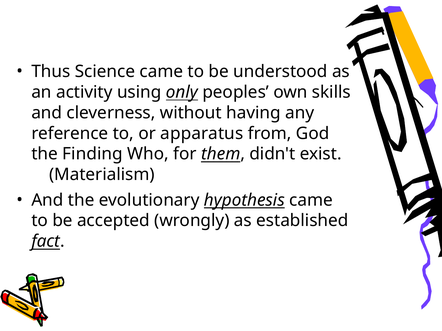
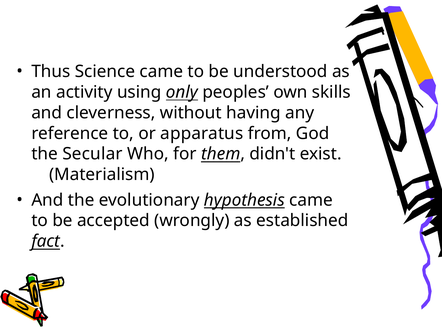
Finding: Finding -> Secular (92, 154)
